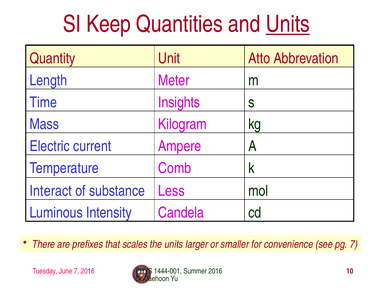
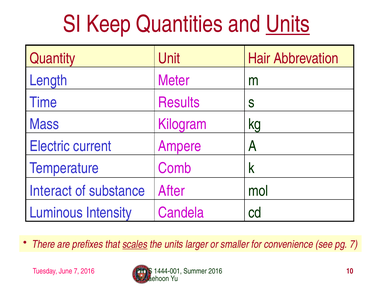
Atto: Atto -> Hair (259, 58)
Insights: Insights -> Results (179, 102)
Less: Less -> After (171, 190)
scales underline: none -> present (135, 244)
